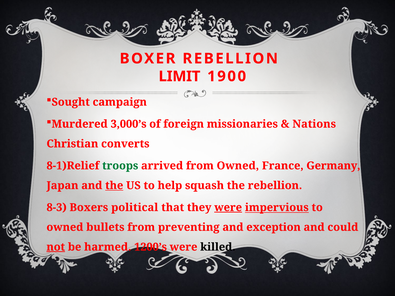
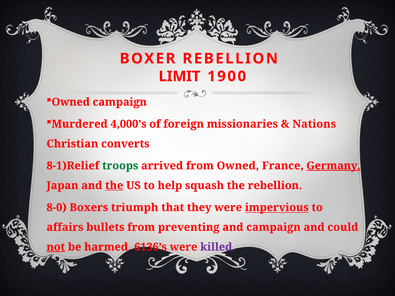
Sought: Sought -> Owned (71, 102)
3,000’s: 3,000’s -> 4,000’s (129, 124)
Germany underline: none -> present (333, 166)
8-3: 8-3 -> 8-0 (57, 208)
political: political -> triumph (135, 208)
were underline: present -> none (228, 208)
owned: owned -> affairs (65, 227)
and exception: exception -> campaign (274, 227)
1200’s: 1200’s -> 6136’s (151, 247)
killed colour: black -> purple (218, 247)
